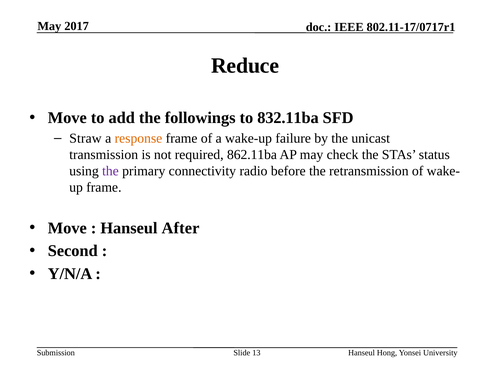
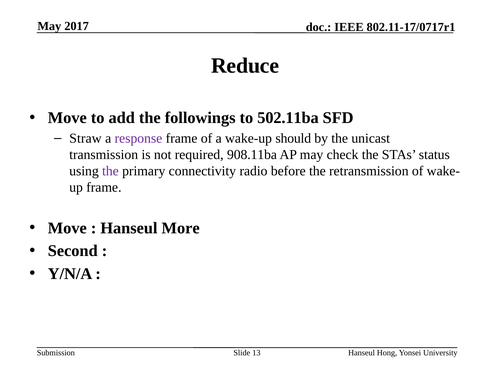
832.11ba: 832.11ba -> 502.11ba (288, 118)
response colour: orange -> purple (138, 138)
failure: failure -> should (293, 138)
862.11ba: 862.11ba -> 908.11ba (252, 155)
After: After -> More (181, 228)
